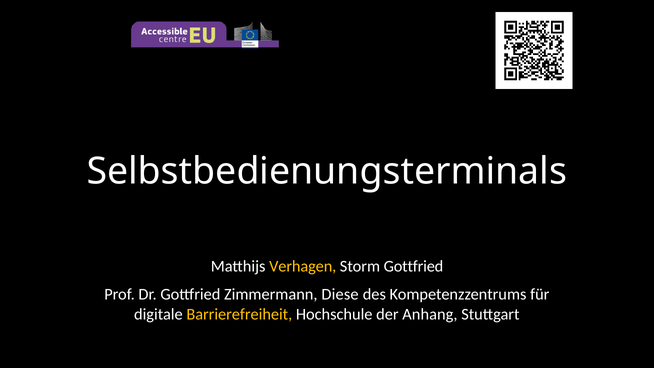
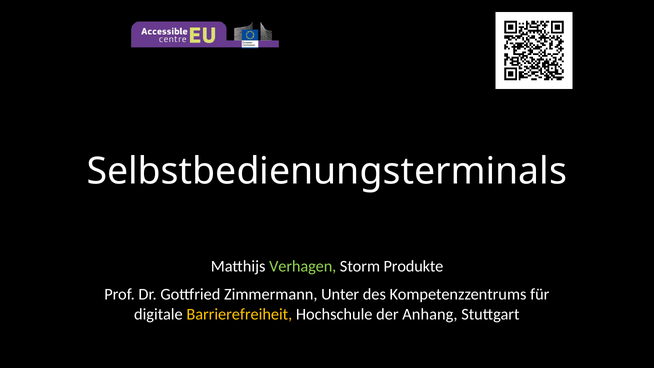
Verhagen colour: yellow -> light green (303, 266)
Storm Gottfried: Gottfried -> Produkte (413, 266)
Diese: Diese -> Unter (340, 294)
